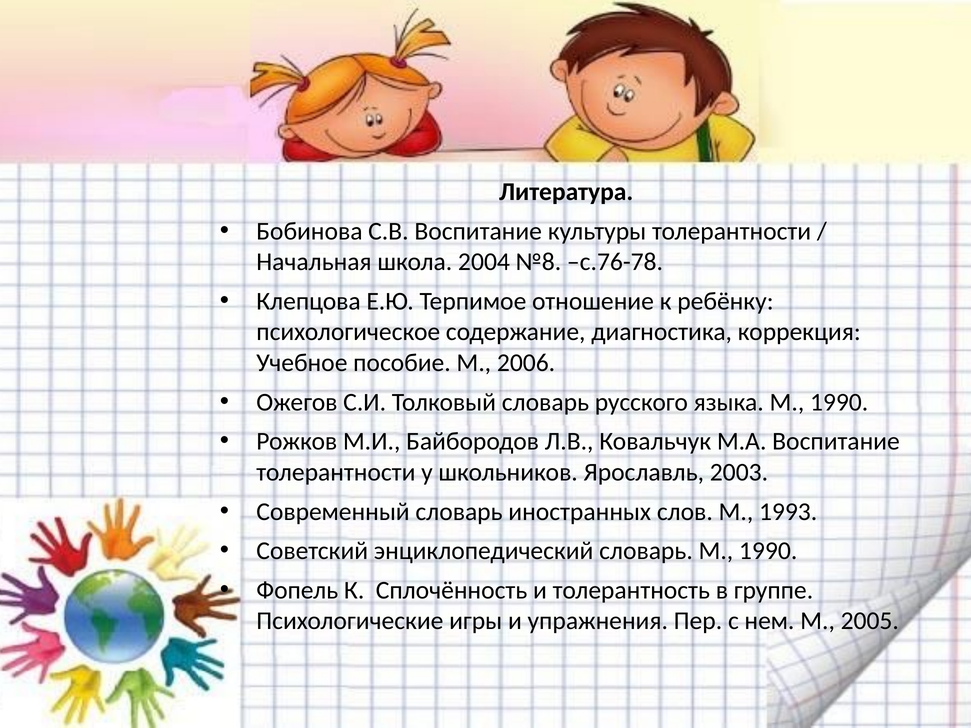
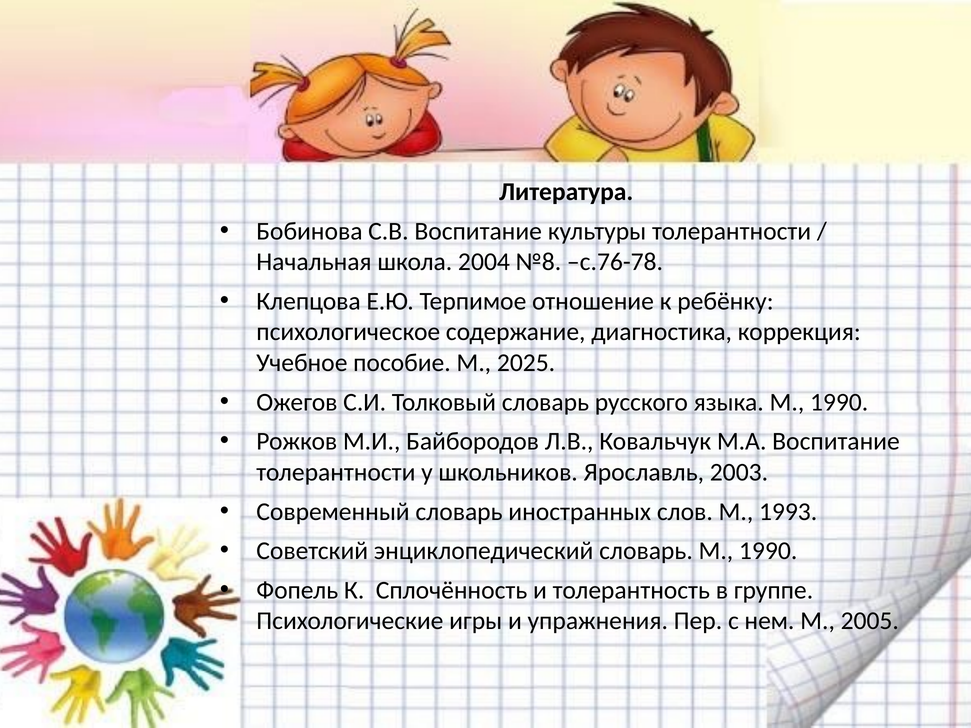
2006: 2006 -> 2025 (526, 363)
